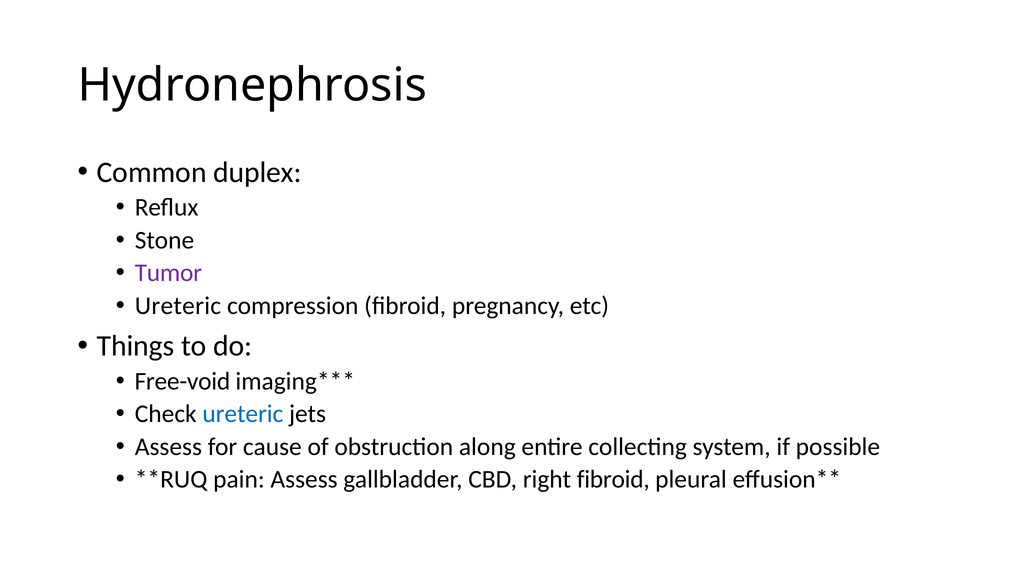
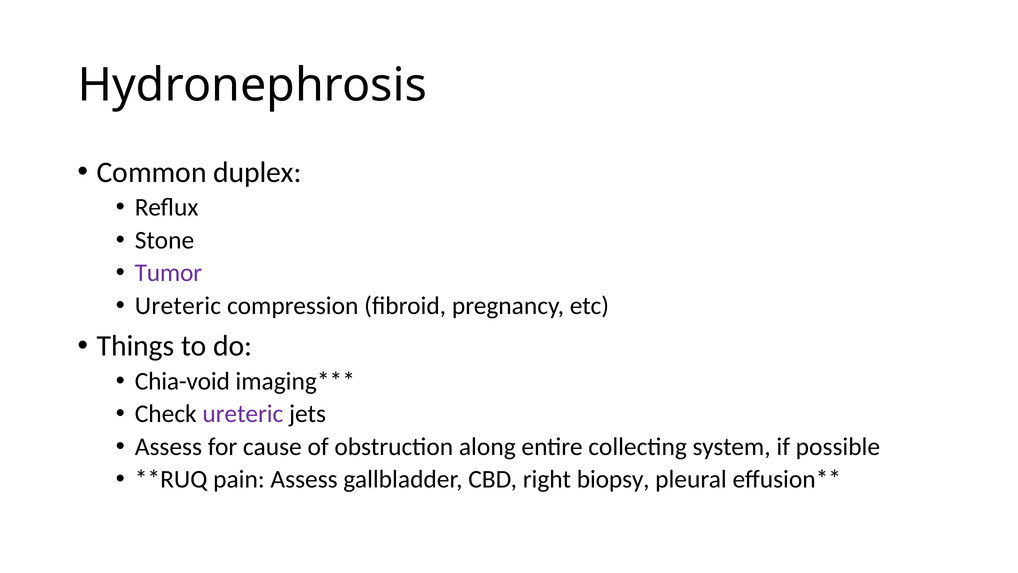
Free-void: Free-void -> Chia-void (182, 381)
ureteric colour: blue -> purple (243, 414)
right fibroid: fibroid -> biopsy (613, 479)
